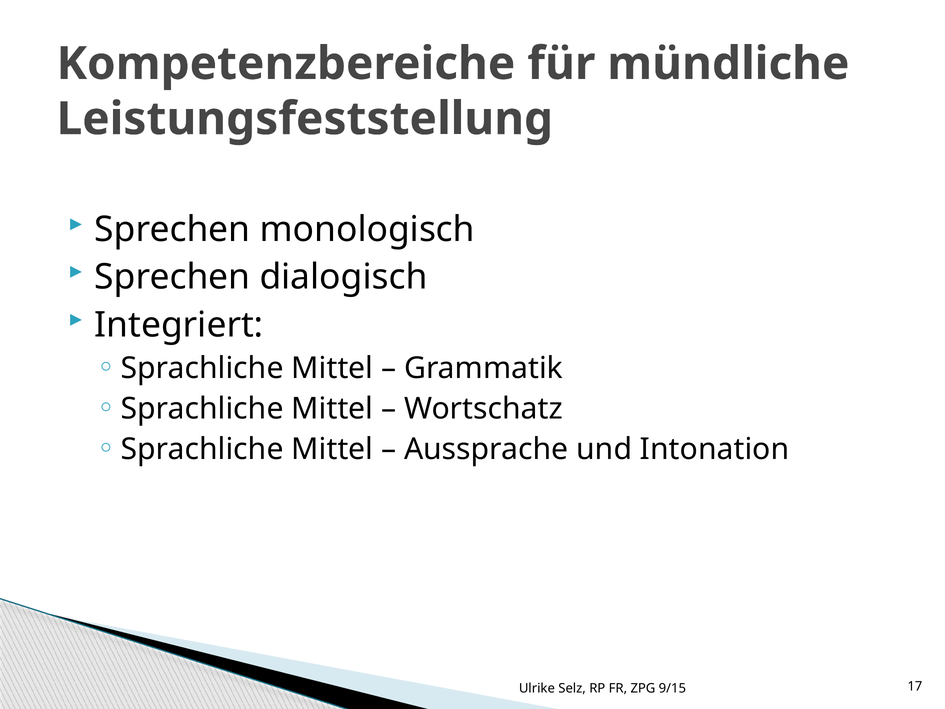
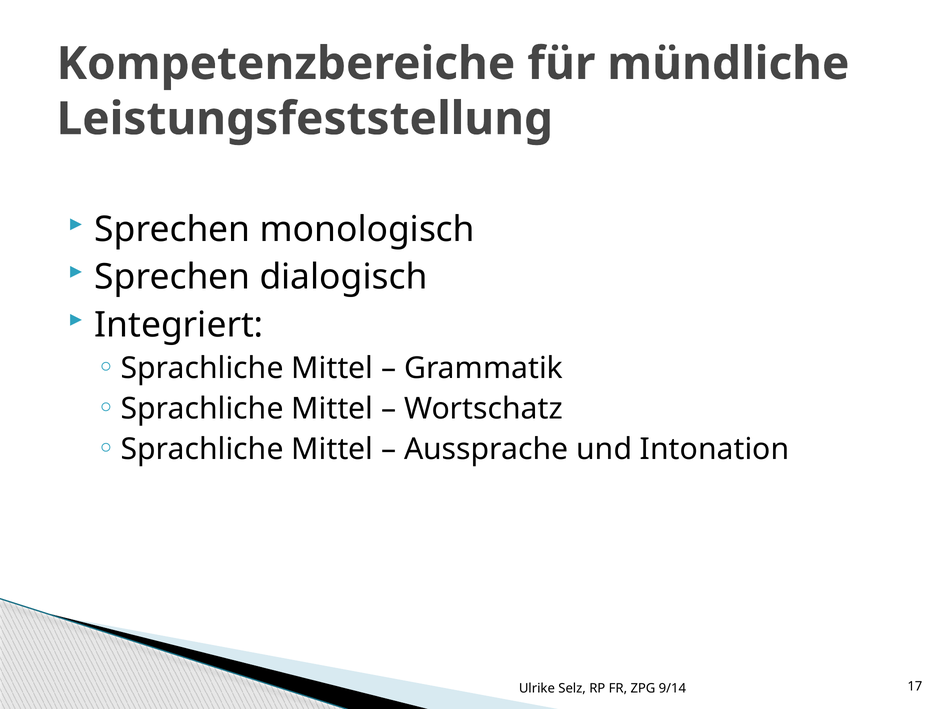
9/15: 9/15 -> 9/14 (672, 688)
